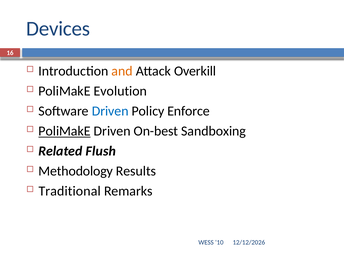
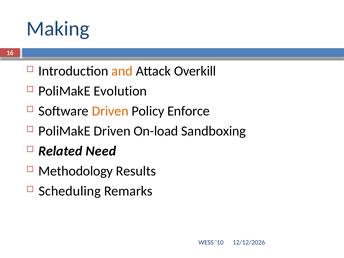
Devices: Devices -> Making (58, 29)
Driven colour: blue -> orange (110, 111)
PoliMakE underline: present -> none (65, 131)
On-best: On-best -> On-load (156, 131)
Flush: Flush -> Need (101, 151)
Traditional: Traditional -> Scheduling (70, 191)
